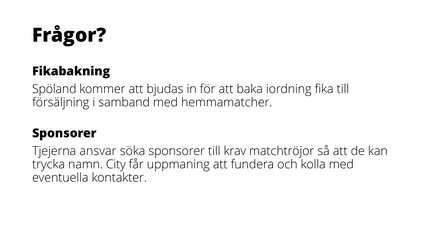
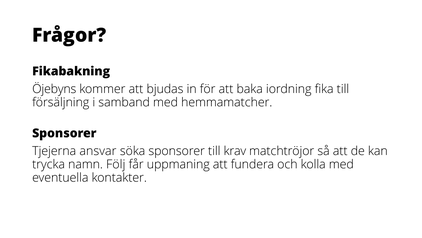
Spöland: Spöland -> Öjebyns (54, 89)
City: City -> Följ (116, 164)
